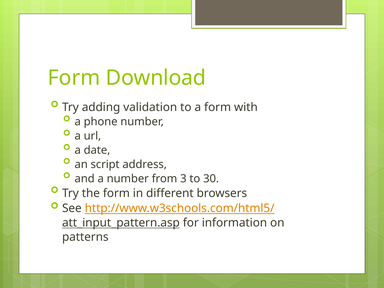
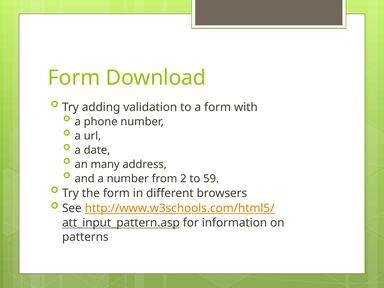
script: script -> many (105, 164)
3: 3 -> 2 (183, 179)
30: 30 -> 59 (211, 179)
